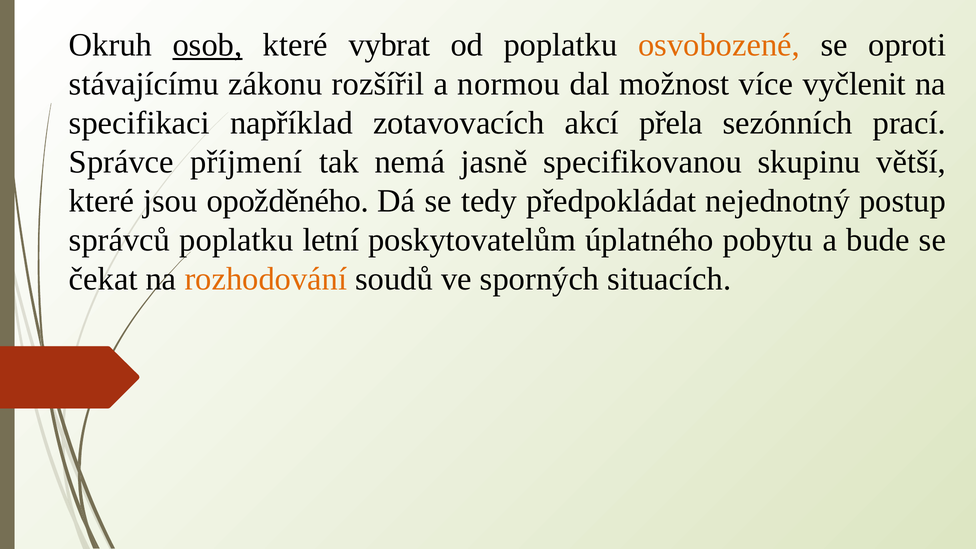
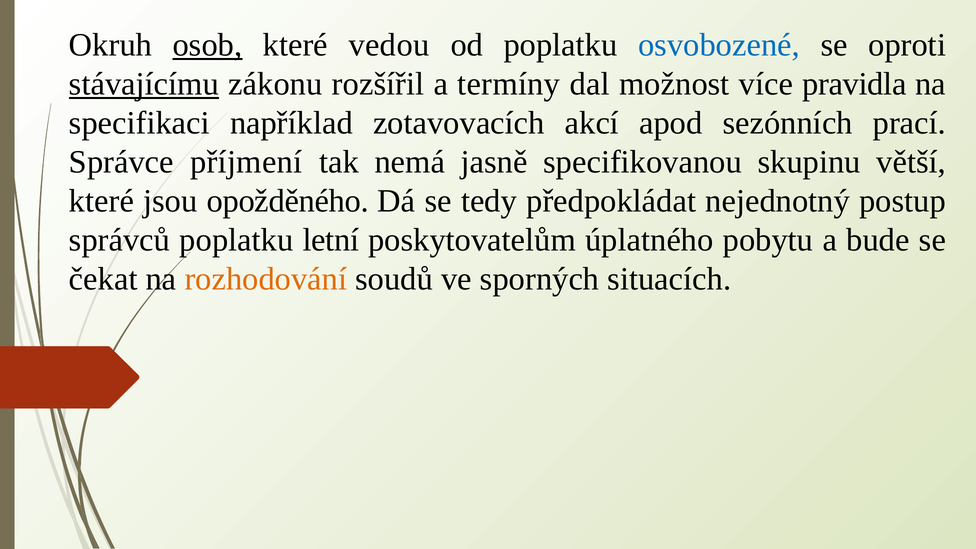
vybrat: vybrat -> vedou (389, 45)
osvobozené colour: orange -> blue (719, 45)
stávajícímu underline: none -> present (144, 84)
normou: normou -> termíny (509, 84)
vyčlenit: vyčlenit -> pravidla (854, 84)
přela: přela -> apod (671, 123)
